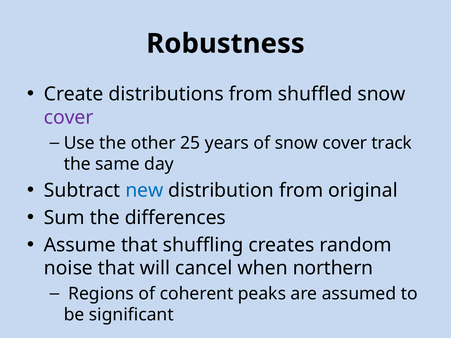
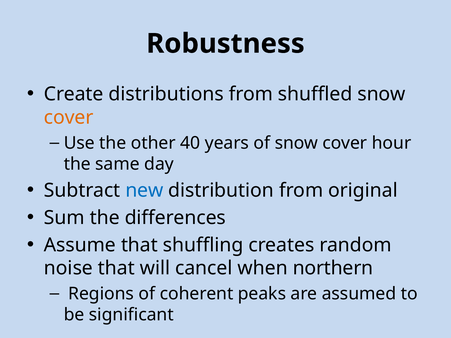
cover colour: purple -> orange (69, 118)
25: 25 -> 40 (190, 143)
track: track -> hour (392, 143)
